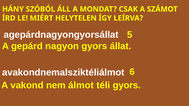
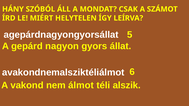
téli gyors: gyors -> alszik (127, 85)
